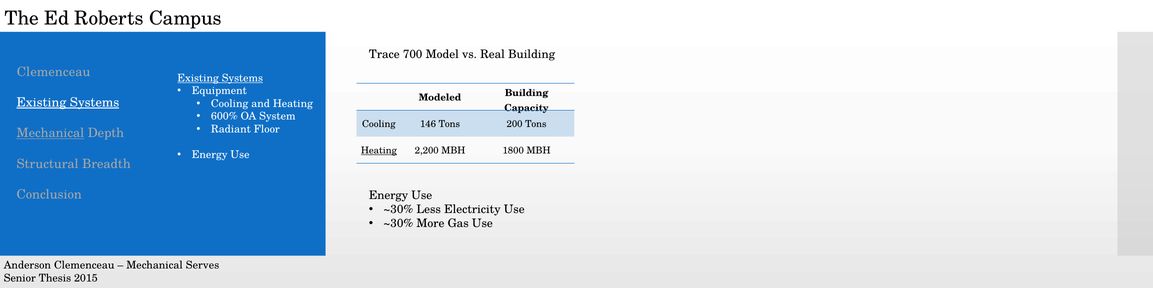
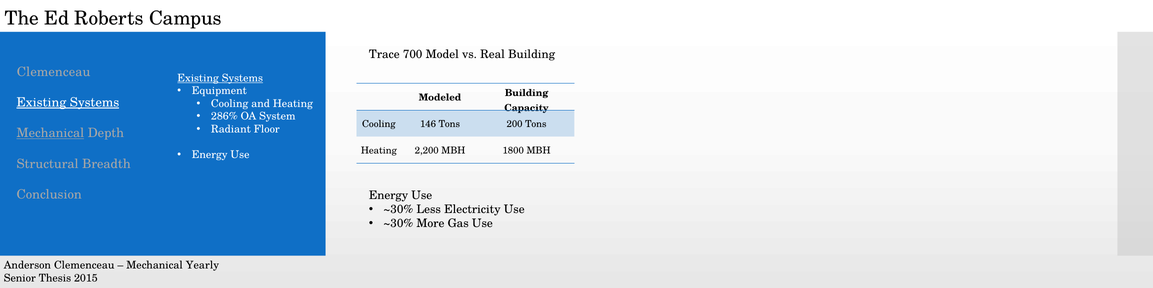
600%: 600% -> 286% (224, 117)
Heating underline: present -> none (379, 151)
Serves: Serves -> Yearly (203, 266)
